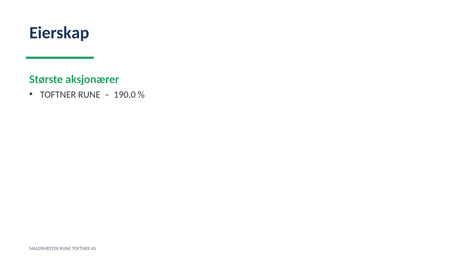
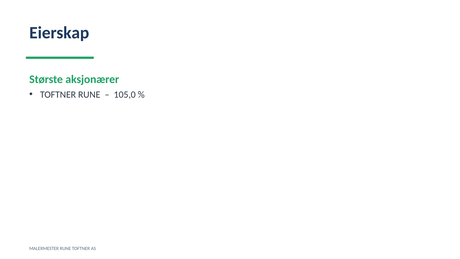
190,0: 190,0 -> 105,0 (125, 95)
